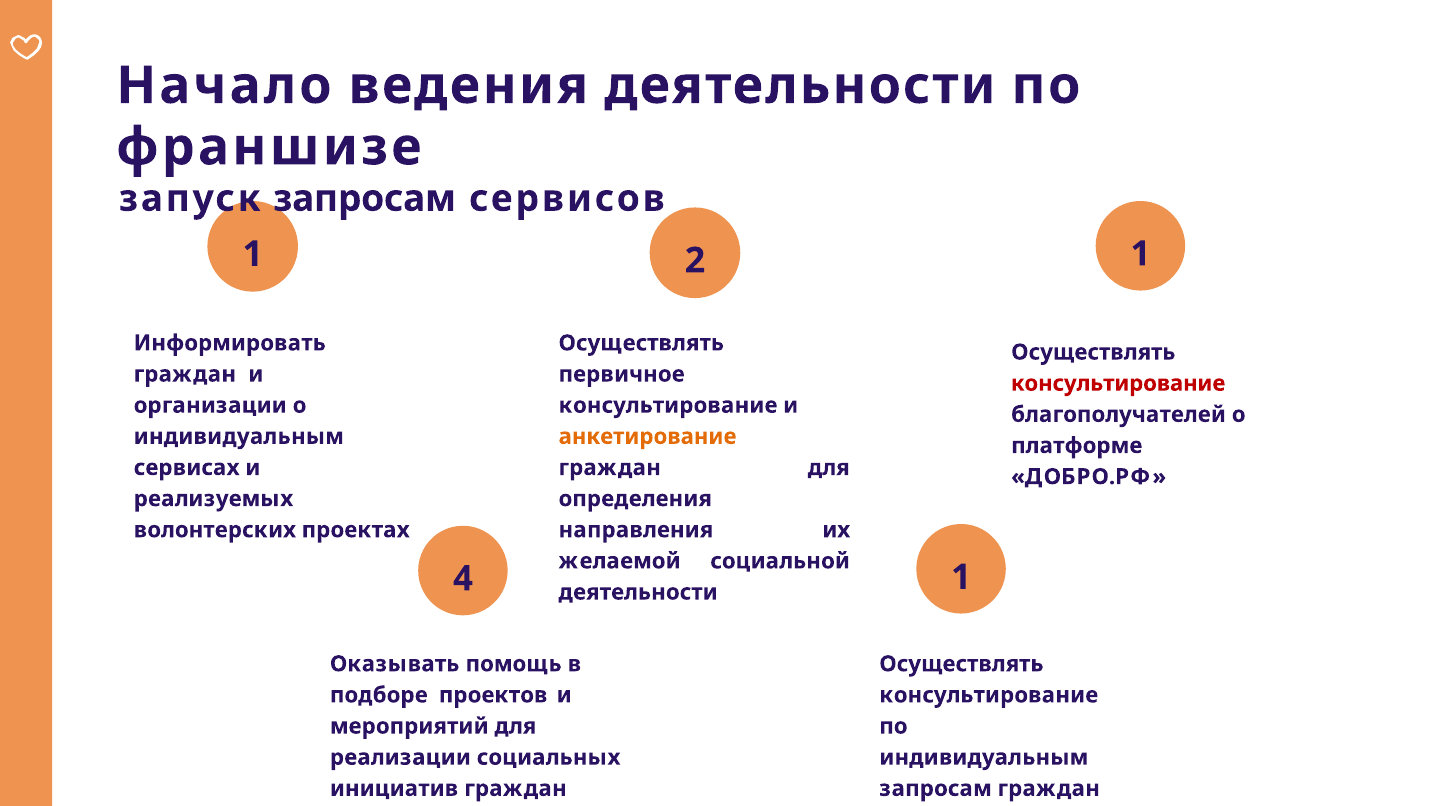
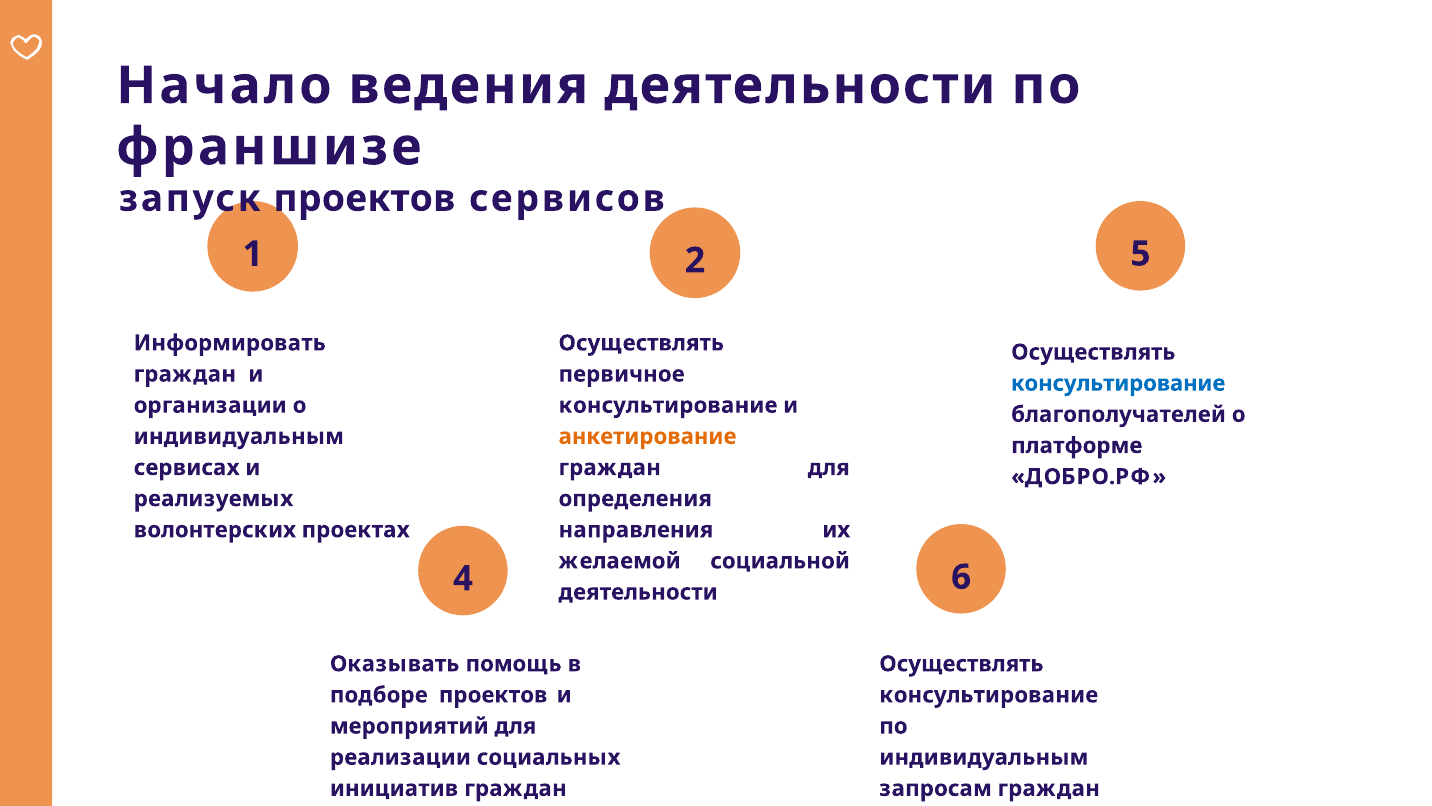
запуск запросам: запросам -> проектов (364, 198)
1 1: 1 -> 5 (1141, 254)
консультирование colour: red -> blue (1118, 383)
4 1: 1 -> 6 (961, 577)
